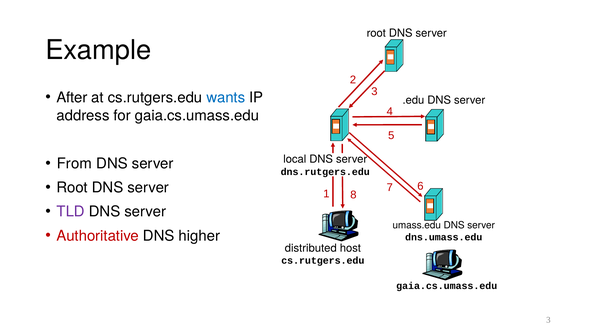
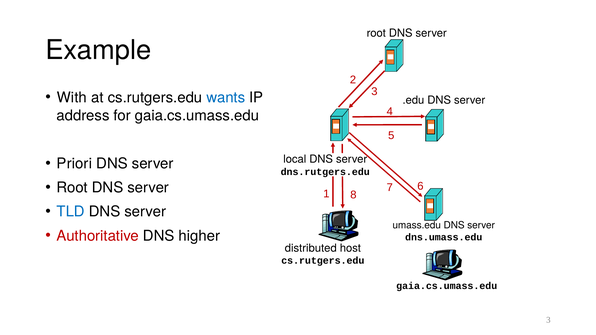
After: After -> With (72, 98)
From: From -> Priori (74, 164)
TLD colour: purple -> blue (71, 212)
